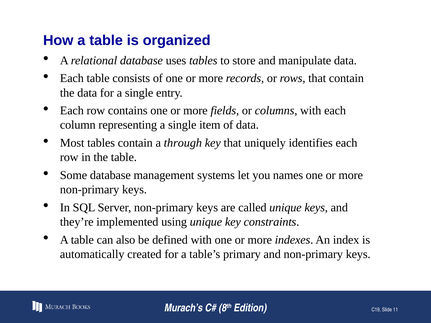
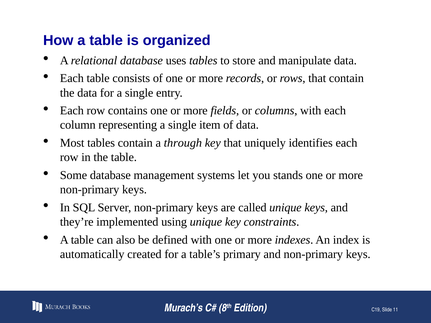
names: names -> stands (288, 175)
